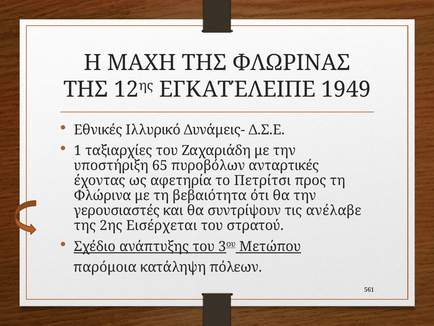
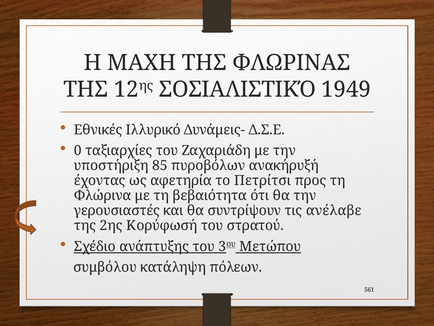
ΕΓΚΑΤΈΛΕΙΠΕ: ΕΓΚΑΤΈΛΕΙΠΕ -> ΣΟΣΙΑΛΙΣΤΙΚΌ (237, 89)
1: 1 -> 0 (78, 150)
65: 65 -> 85 (160, 165)
ανταρτικές: ανταρτικές -> ανακήρυξή (284, 165)
Εισέρχεται: Εισέρχεται -> Κορύφωσή (162, 225)
παρόμοια: παρόμοια -> συμβόλου (105, 267)
